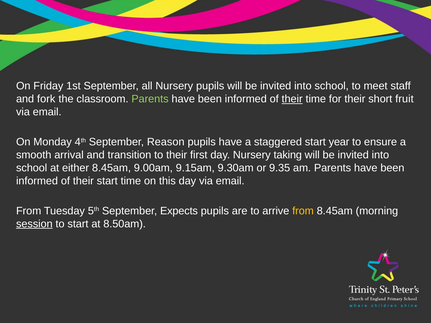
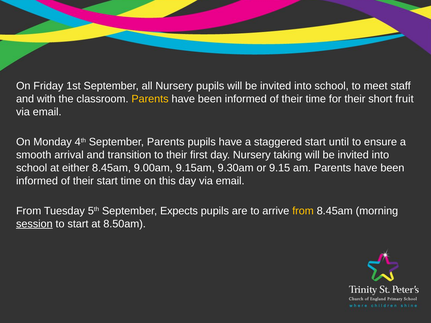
fork: fork -> with (46, 99)
Parents colour: light green -> yellow (150, 99)
their underline: present -> none (292, 99)
September Reason: Reason -> Parents (166, 142)
year: year -> until (339, 142)
9.35: 9.35 -> 9.15 (280, 168)
